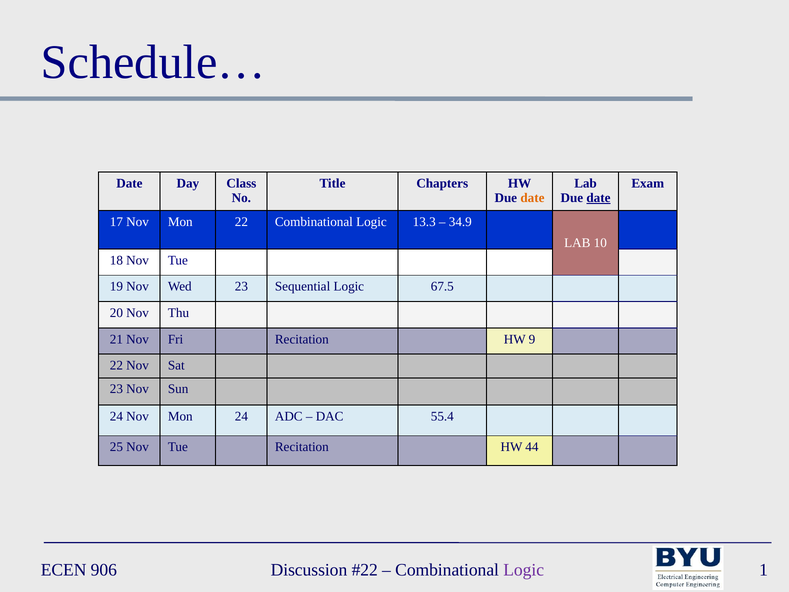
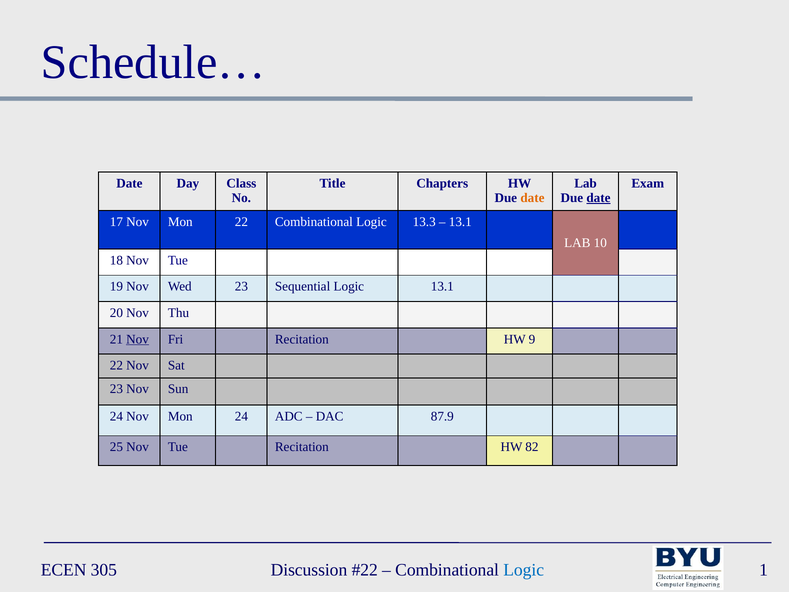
34.9: 34.9 -> 13.1 (460, 222)
Logic 67.5: 67.5 -> 13.1 (442, 286)
Nov underline: none -> present (138, 339)
55.4: 55.4 -> 87.9 (442, 416)
44: 44 -> 82 (532, 447)
906: 906 -> 305 (104, 570)
Logic colour: purple -> blue (524, 570)
